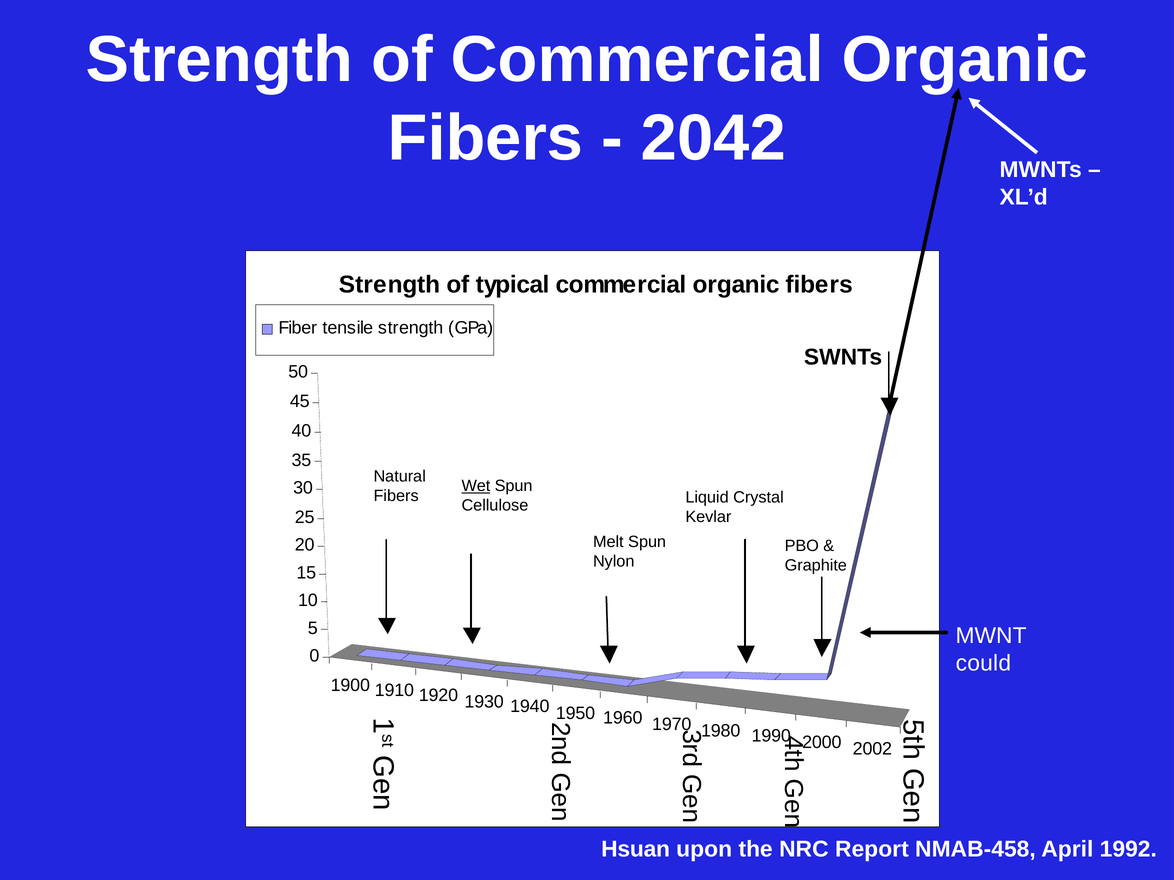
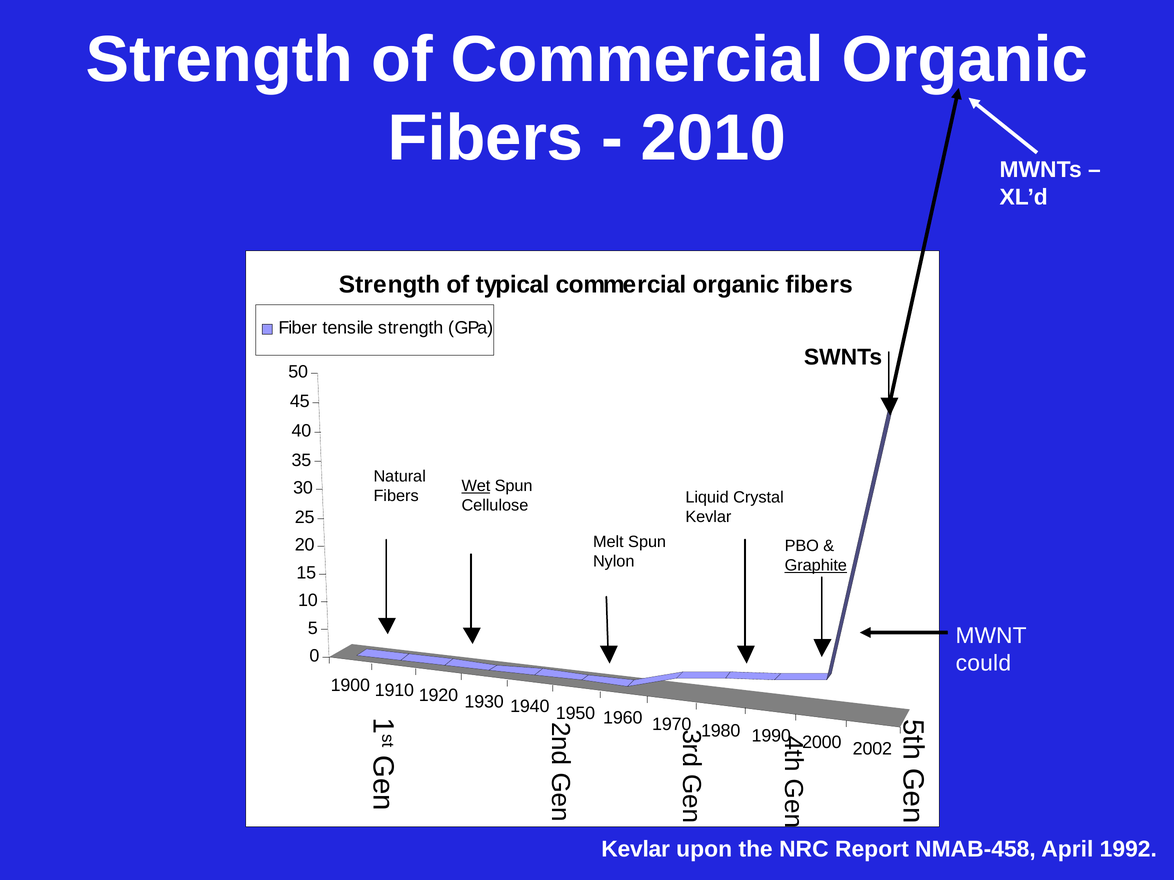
2042: 2042 -> 2010 (713, 138)
Graphite underline: none -> present (816, 566)
Hsuan: Hsuan -> Kevlar (636, 850)
